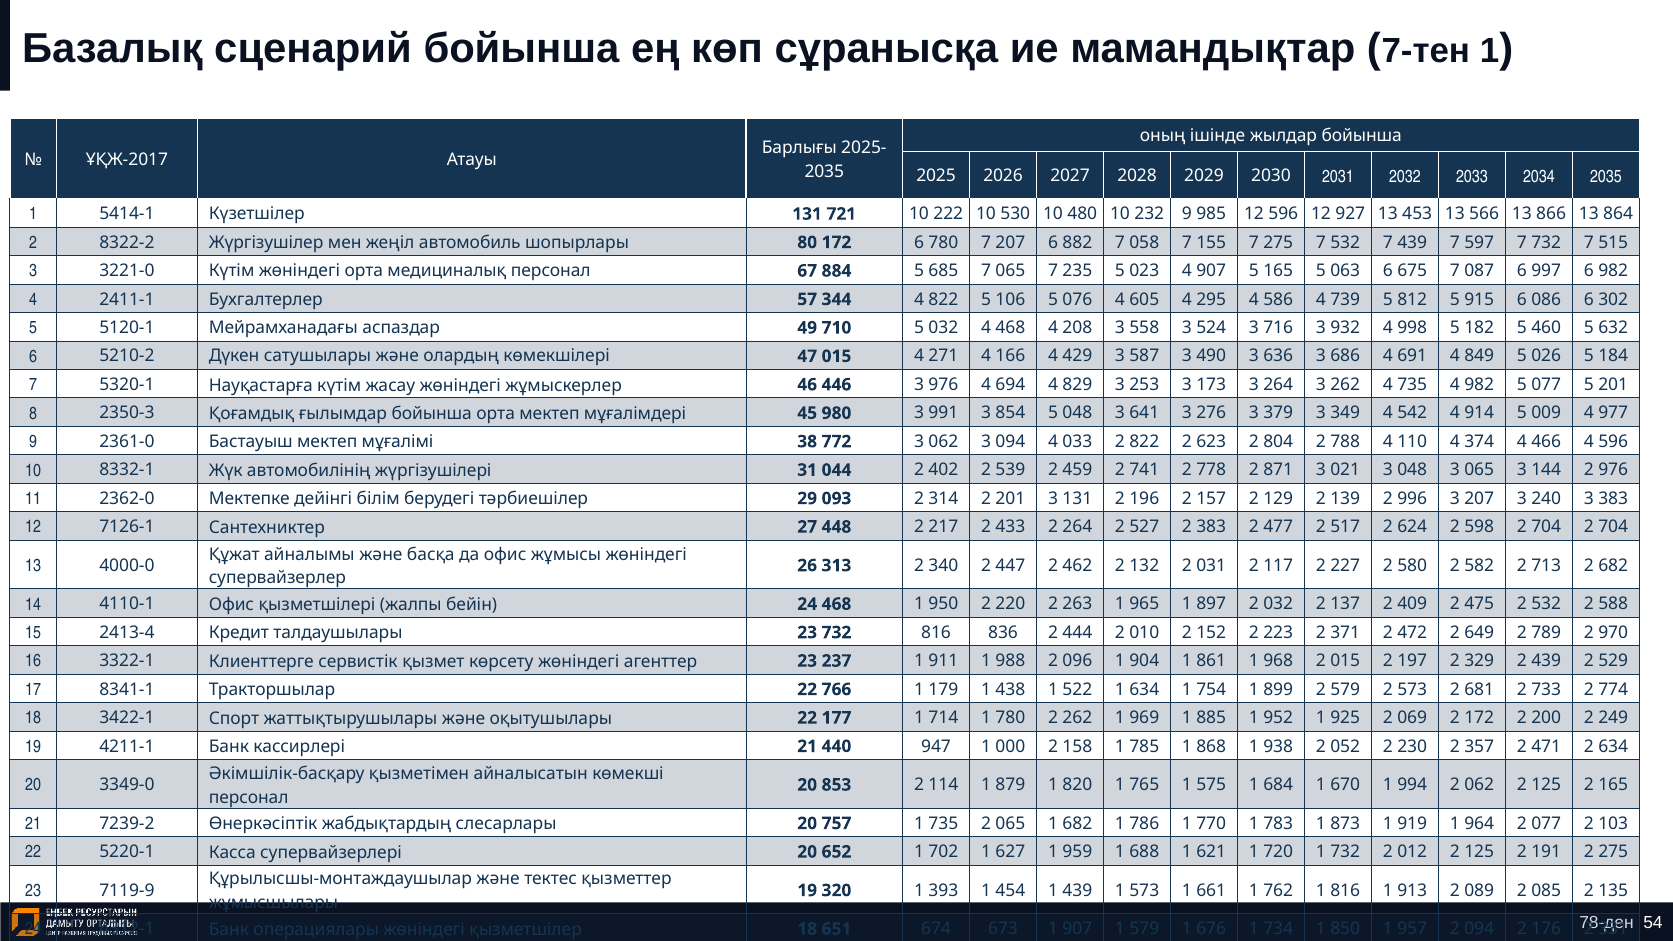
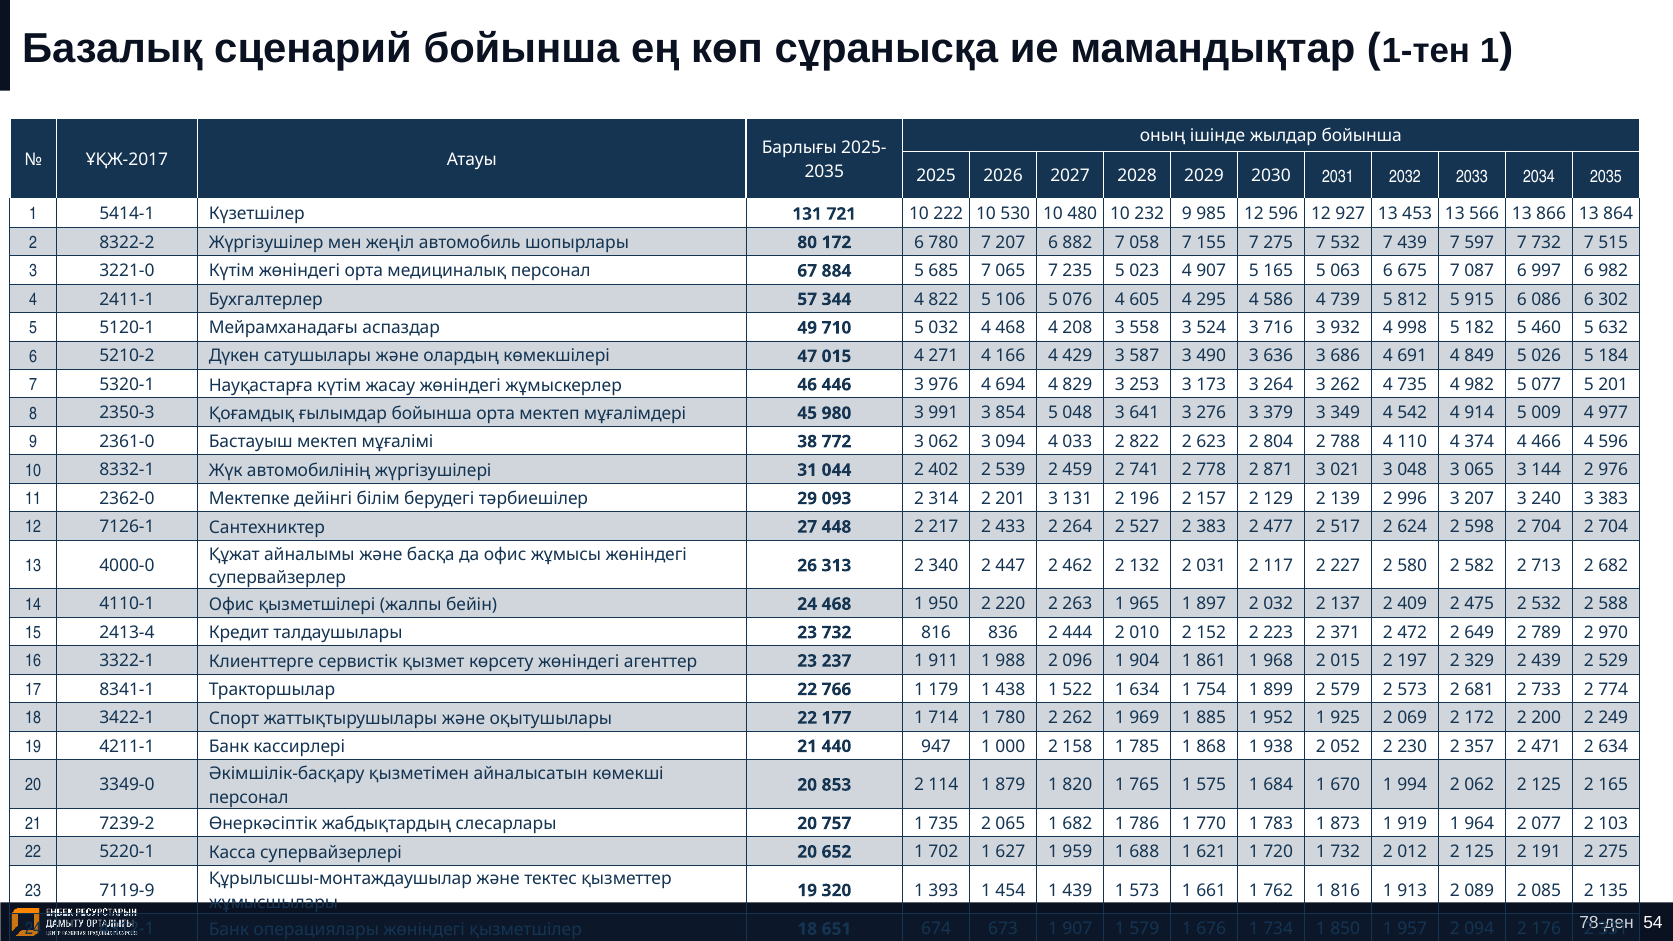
7-тен: 7-тен -> 1-тен (1426, 51)
